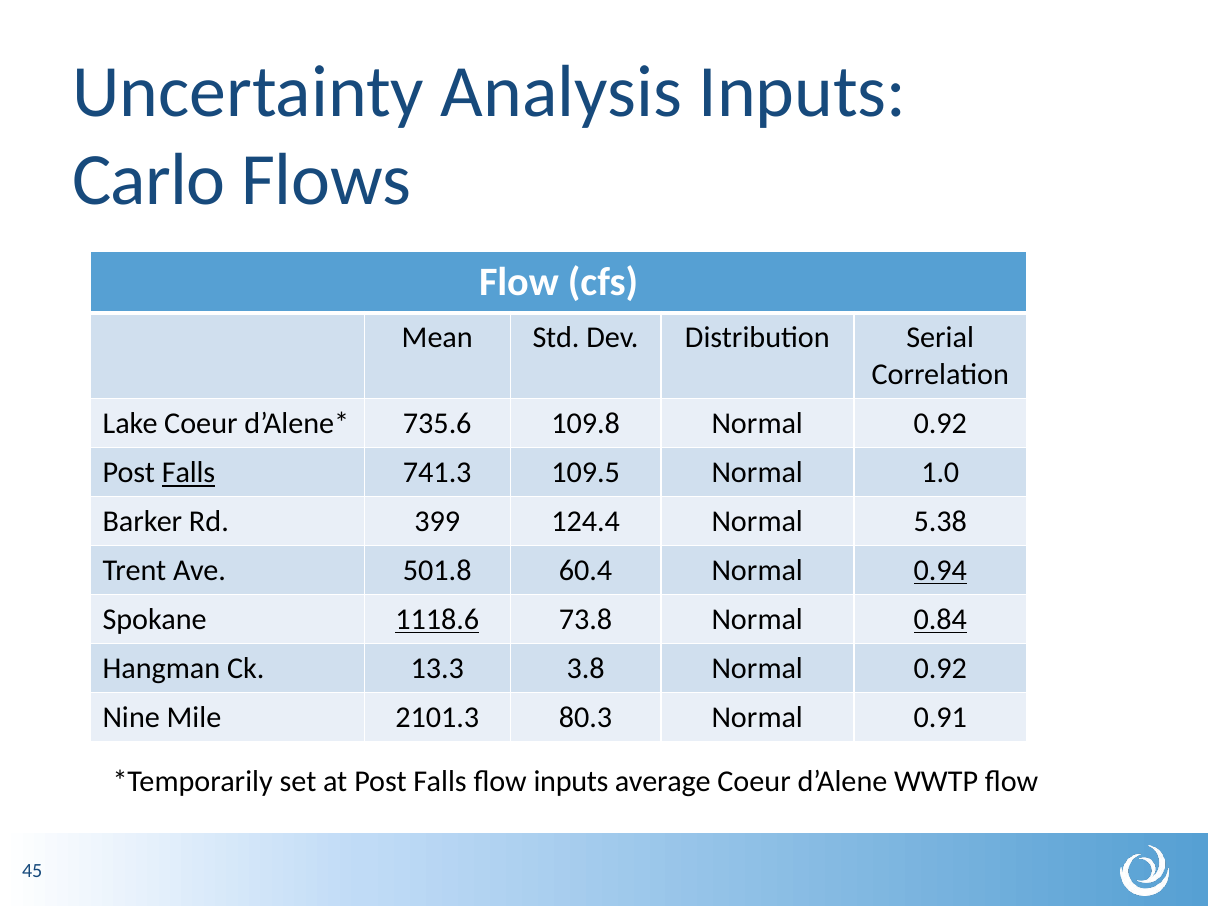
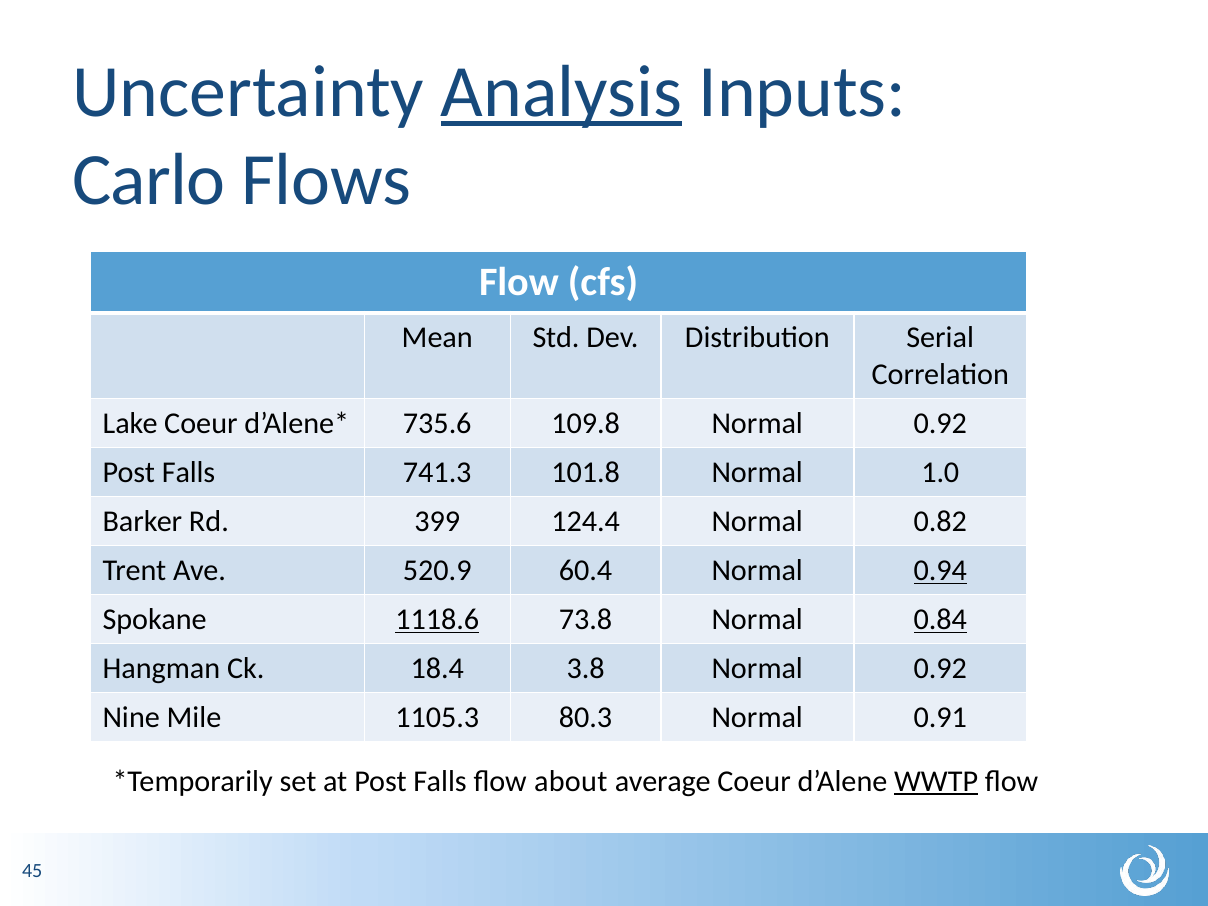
Analysis underline: none -> present (561, 92)
Falls underline: present -> none (189, 473)
109.5: 109.5 -> 101.8 (586, 473)
5.38: 5.38 -> 0.82 (940, 522)
501.8: 501.8 -> 520.9 (437, 571)
13.3: 13.3 -> 18.4 (437, 669)
2101.3: 2101.3 -> 1105.3 (437, 718)
flow inputs: inputs -> about (571, 781)
WWTP underline: none -> present (936, 781)
